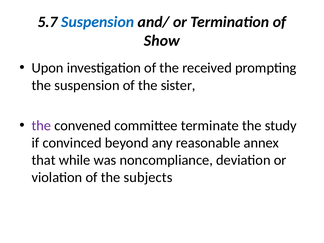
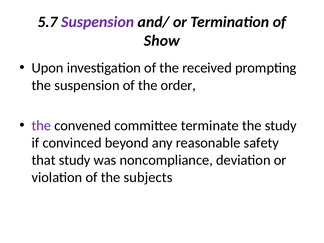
Suspension colour: blue -> purple (98, 22)
sister: sister -> order (178, 85)
annex: annex -> safety (261, 143)
that while: while -> study (75, 160)
